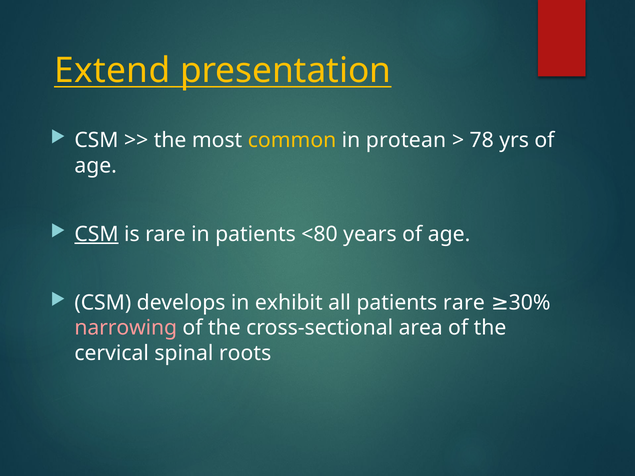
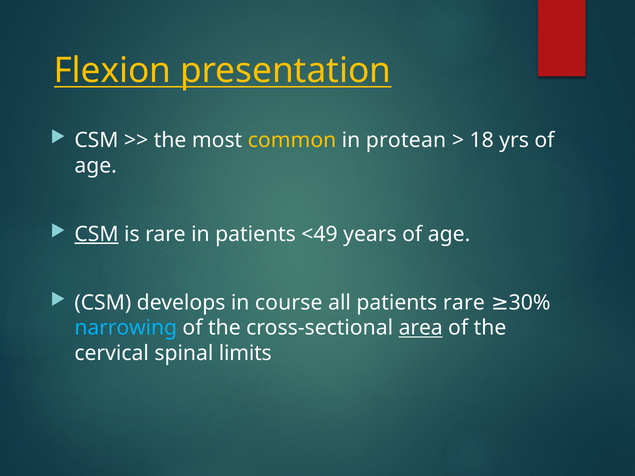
Extend: Extend -> Flexion (112, 71)
78: 78 -> 18 (482, 140)
<80: <80 -> <49 (320, 234)
exhibit: exhibit -> course (289, 303)
narrowing colour: pink -> light blue (126, 328)
area underline: none -> present (421, 328)
roots: roots -> limits (245, 354)
